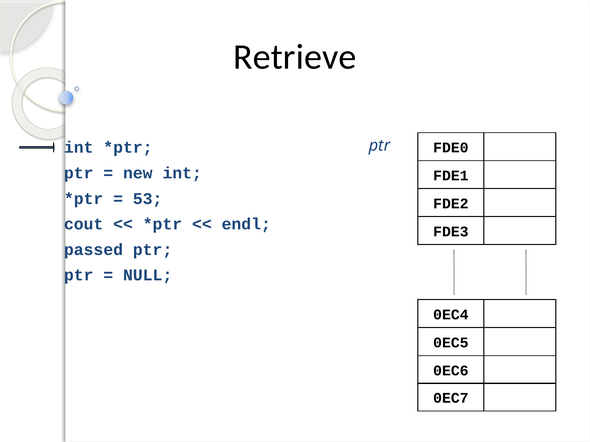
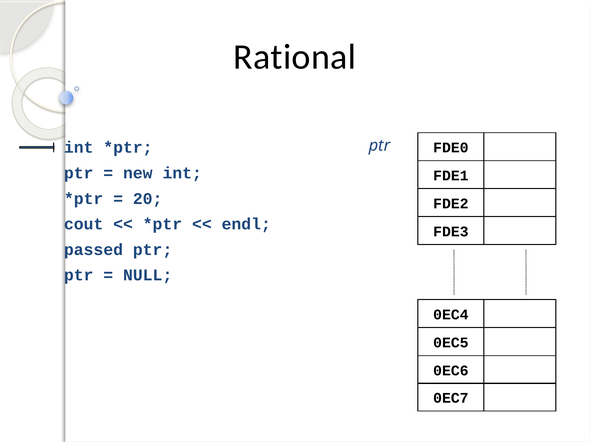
Retrieve: Retrieve -> Rational (295, 57)
53: 53 -> 20 (148, 199)
